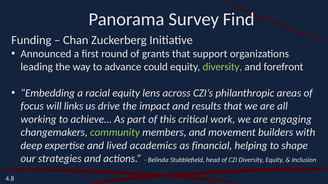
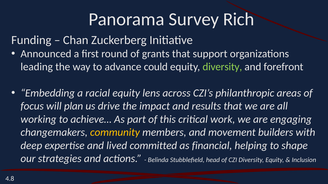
Find: Find -> Rich (239, 19)
links: links -> plan (74, 106)
community colour: light green -> yellow (115, 133)
academics: academics -> committed (153, 146)
